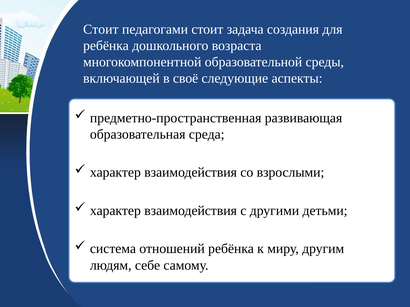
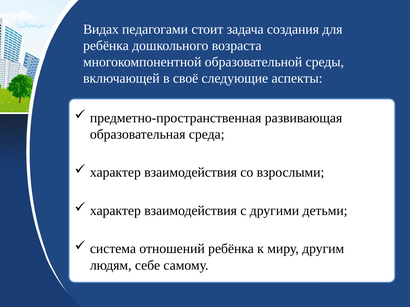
Стоит: Стоит -> Видах (101, 29)
